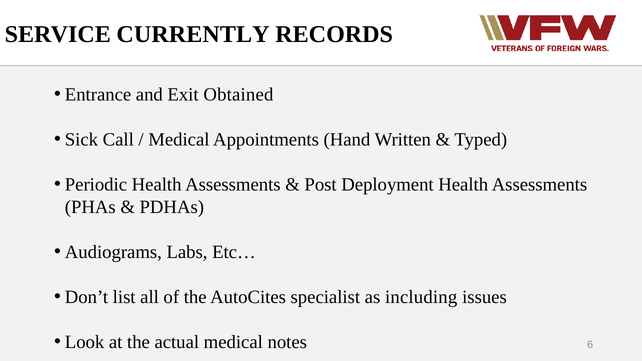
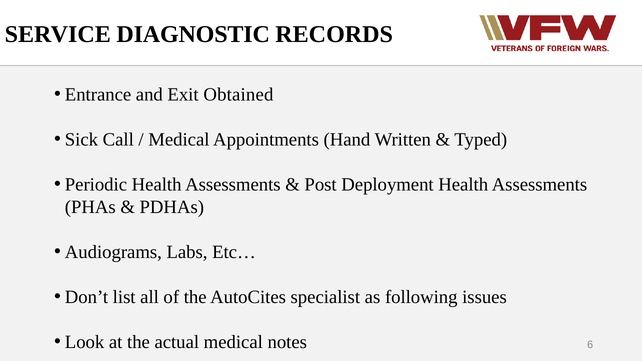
CURRENTLY: CURRENTLY -> DIAGNOSTIC (193, 34)
including: including -> following (421, 297)
